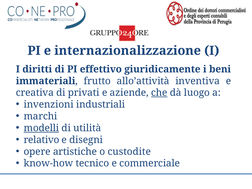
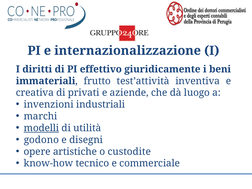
allo’attività: allo’attività -> test’attività (143, 81)
che underline: present -> none (159, 93)
relativo: relativo -> godono (41, 140)
